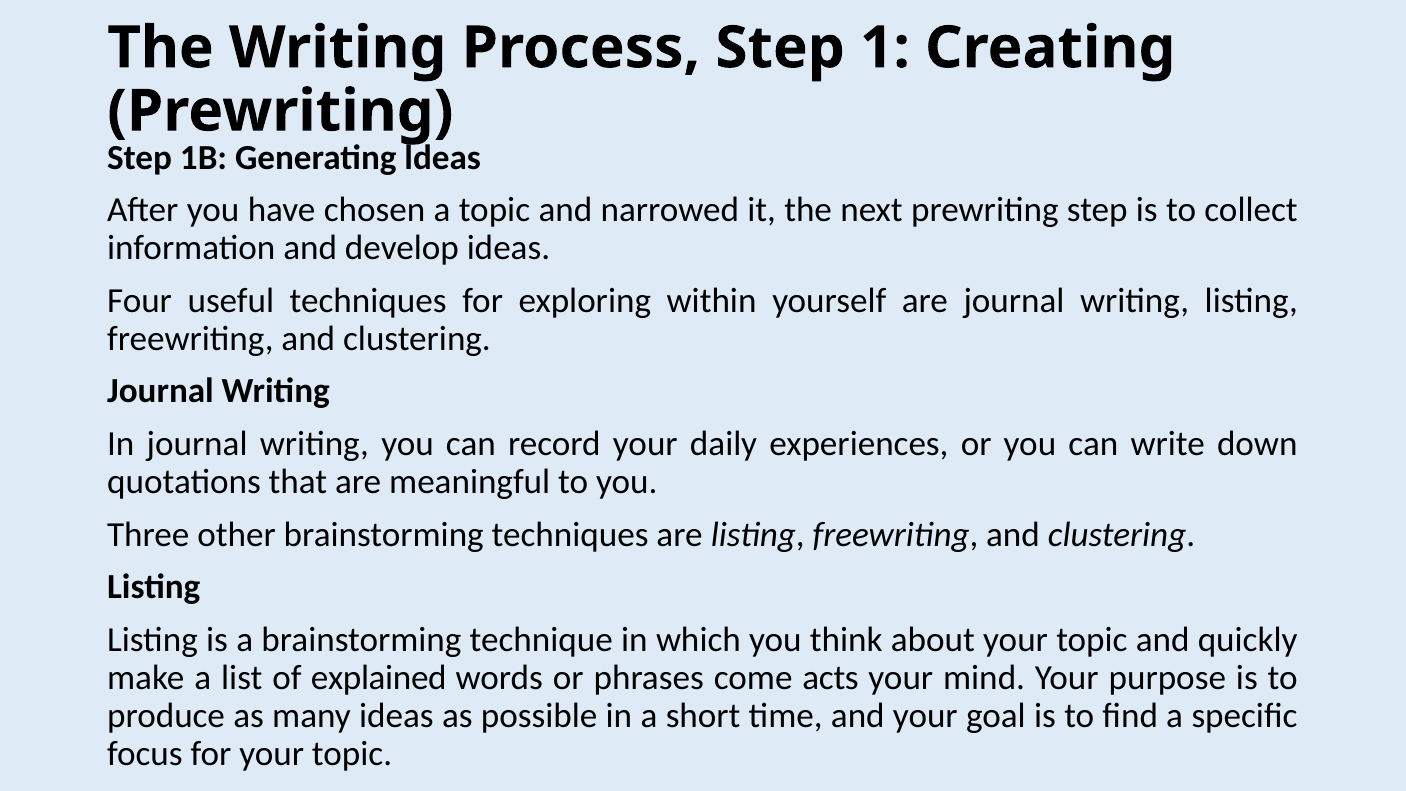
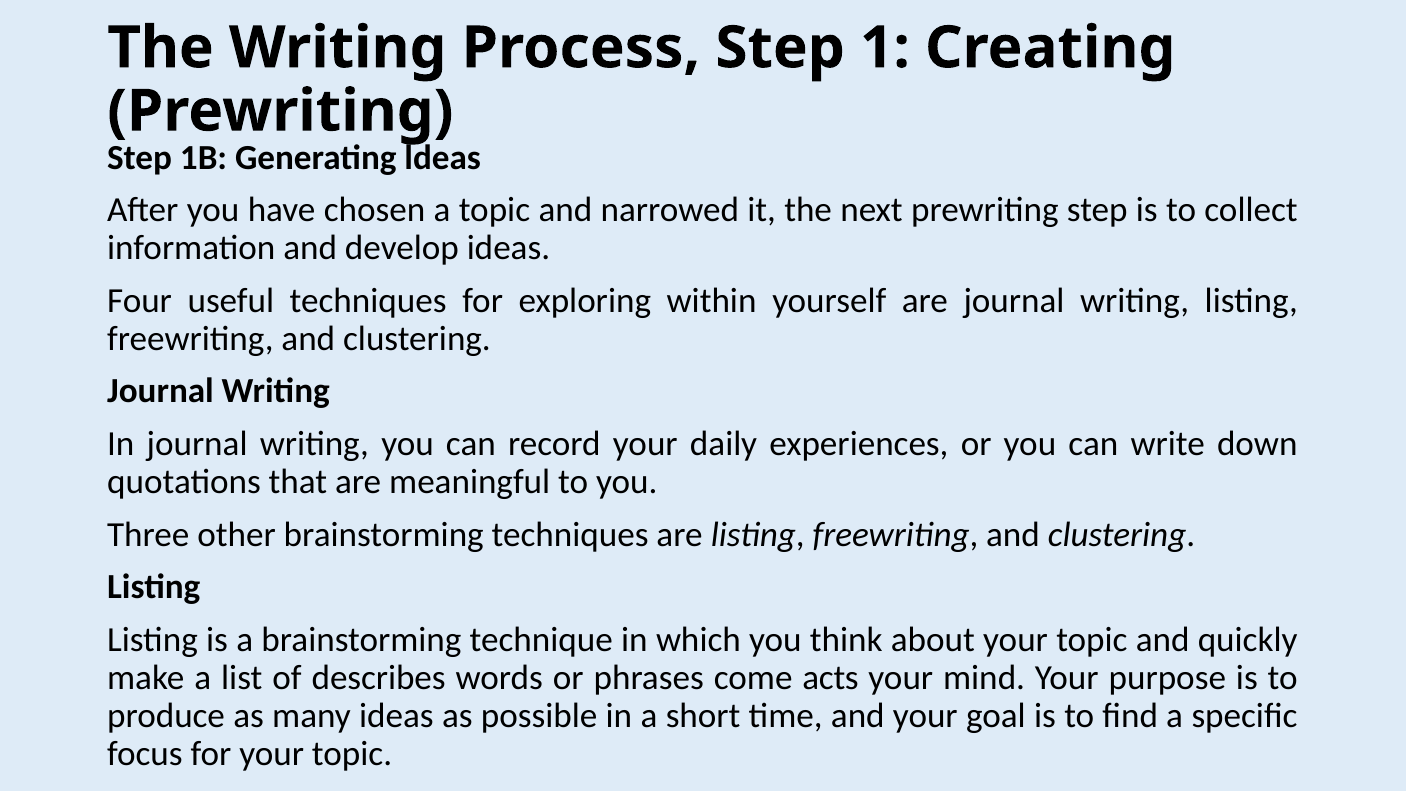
explained: explained -> describes (379, 678)
